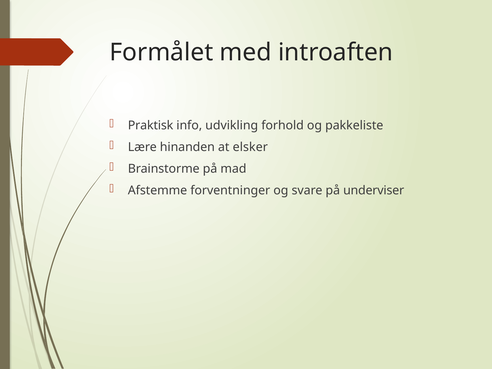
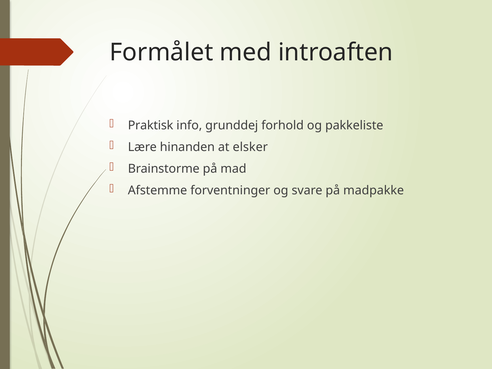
udvikling: udvikling -> grunddej (232, 126)
underviser: underviser -> madpakke (374, 190)
